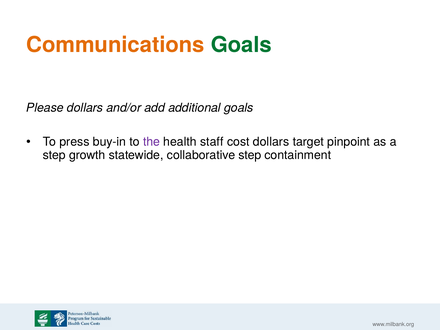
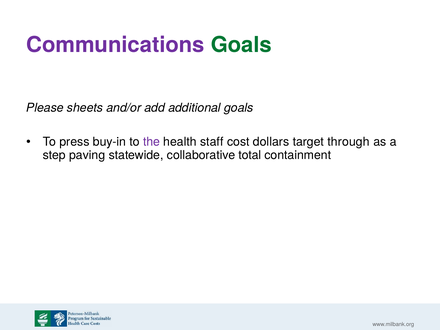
Communications colour: orange -> purple (115, 45)
Please dollars: dollars -> sheets (85, 108)
pinpoint: pinpoint -> through (349, 142)
growth: growth -> paving (87, 155)
collaborative step: step -> total (250, 155)
